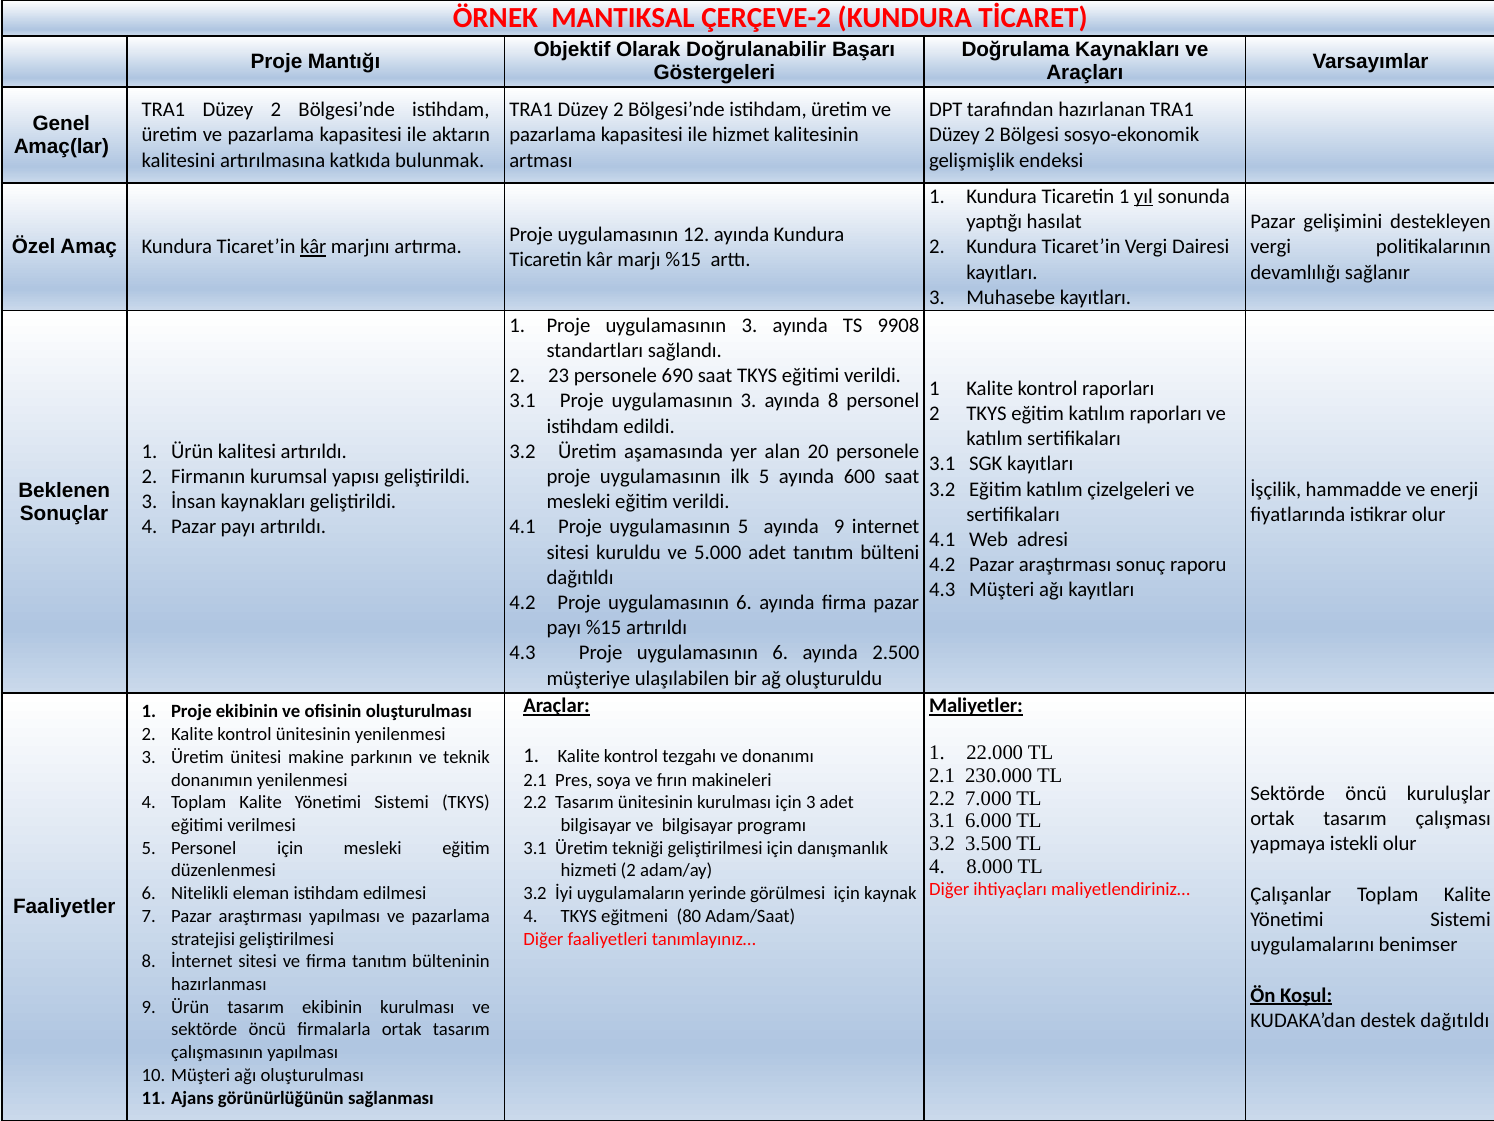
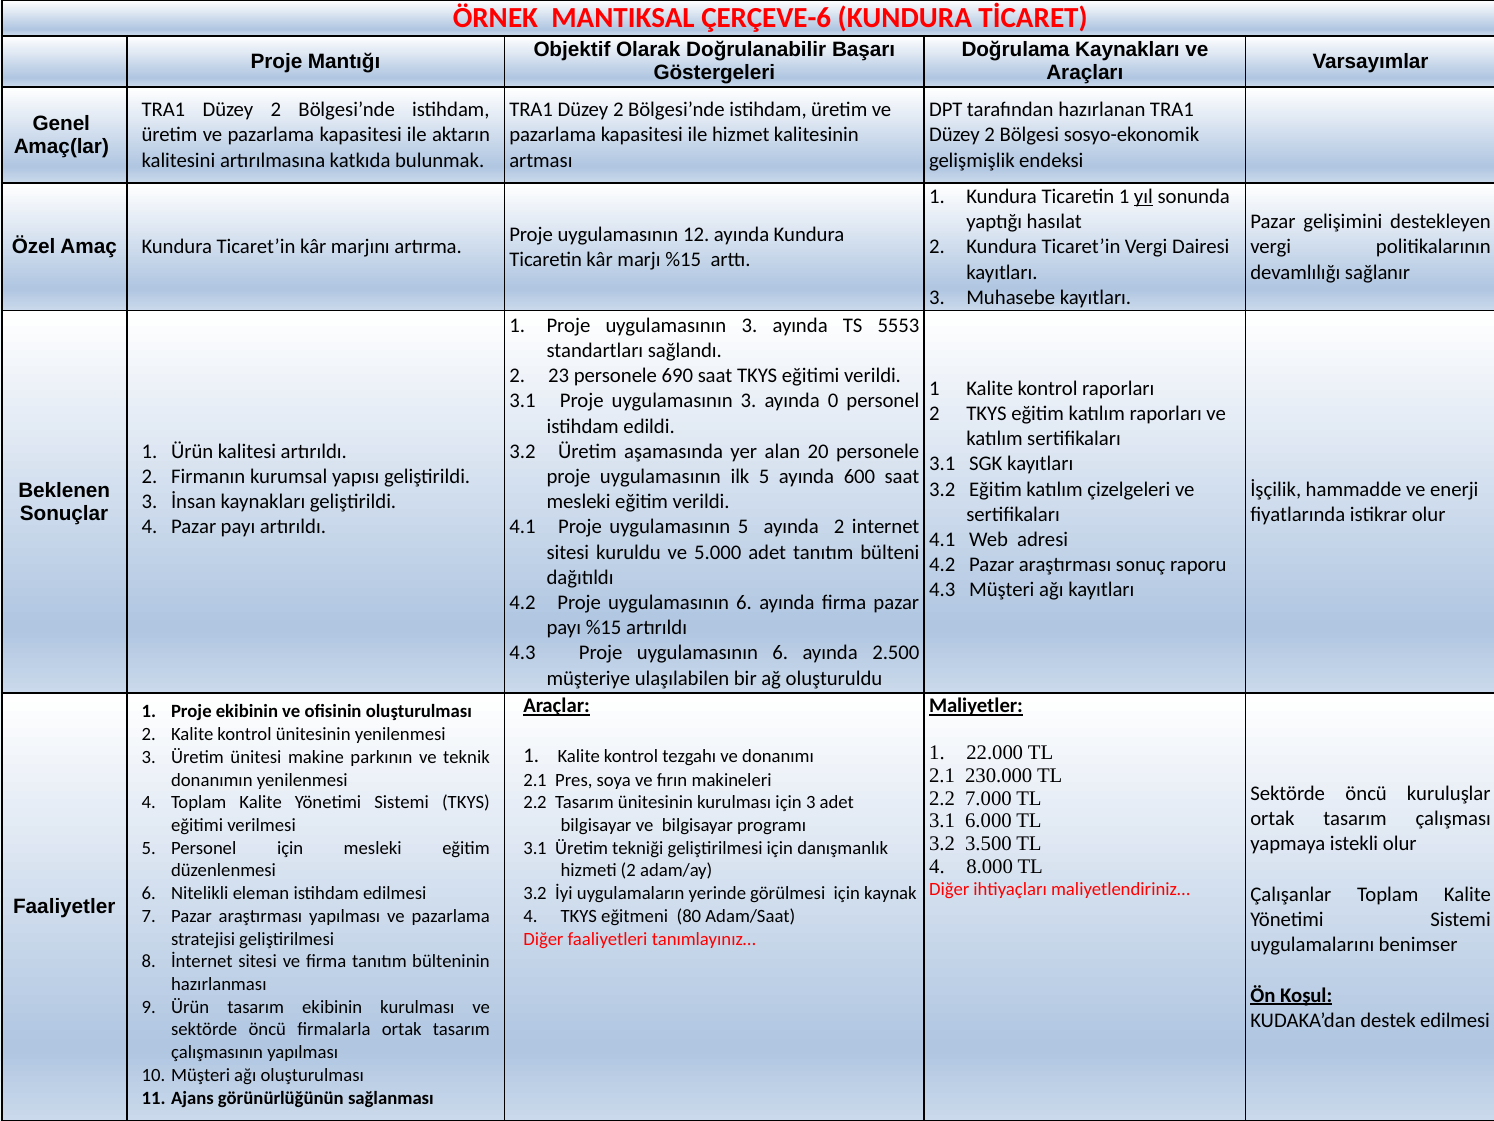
ÇERÇEVE-2: ÇERÇEVE-2 -> ÇERÇEVE-6 (766, 18)
kâr underline: present -> none (313, 247)
9908: 9908 -> 5553 (898, 325)
ayında 8: 8 -> 0 (833, 401)
ayında 9: 9 -> 2 (839, 527)
destek dağıtıldı: dağıtıldı -> edilmesi (1455, 1020)
